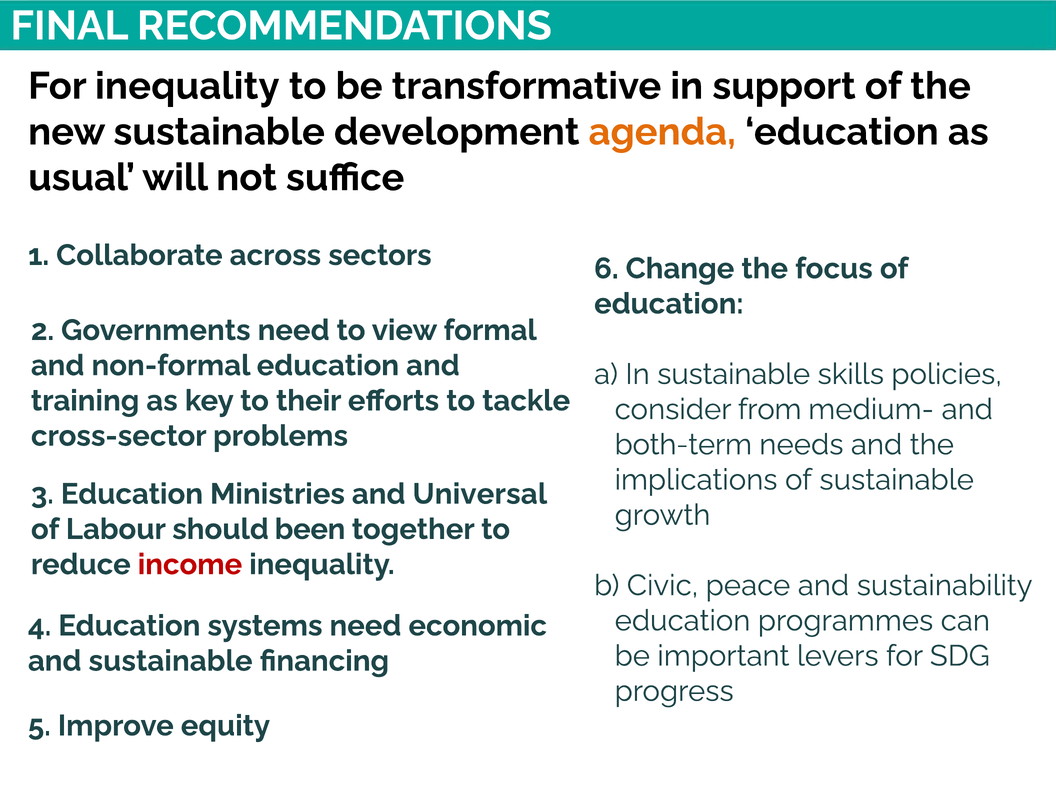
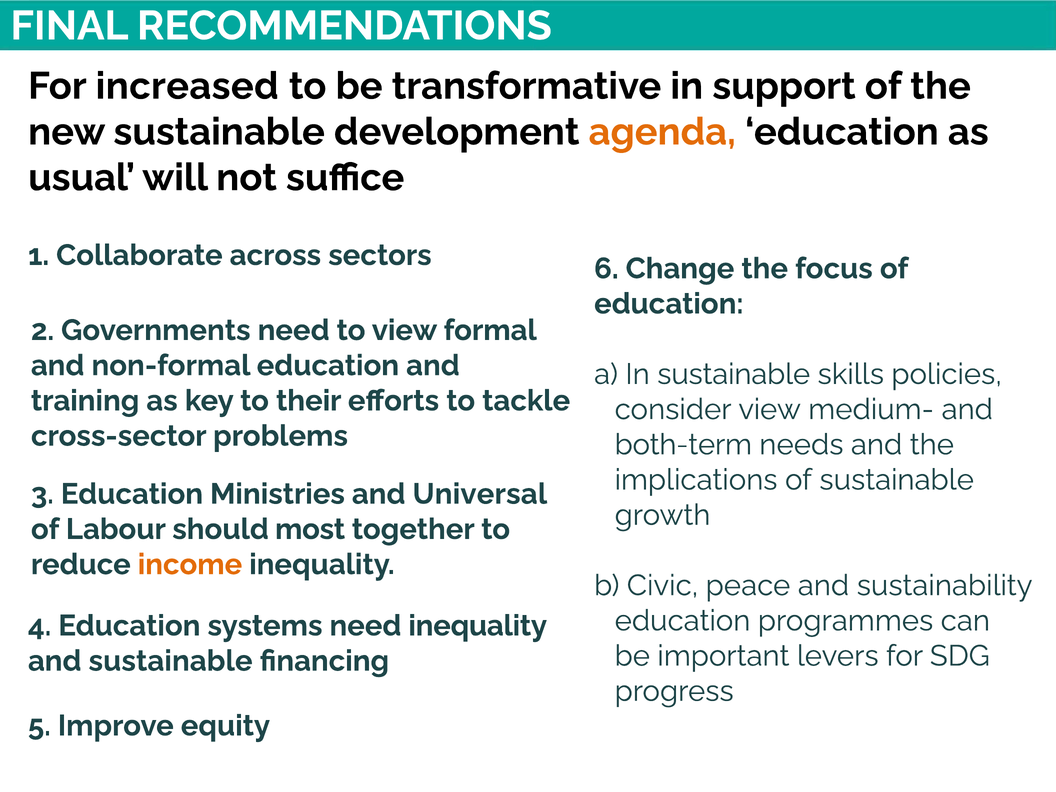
For inequality: inequality -> increased (187, 86)
consider from: from -> view (770, 409)
been: been -> most (310, 529)
income colour: red -> orange (190, 564)
need economic: economic -> inequality (478, 626)
